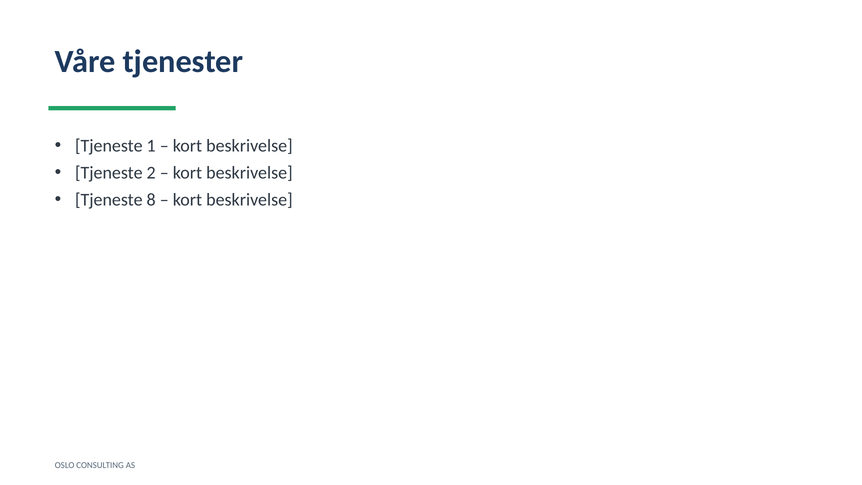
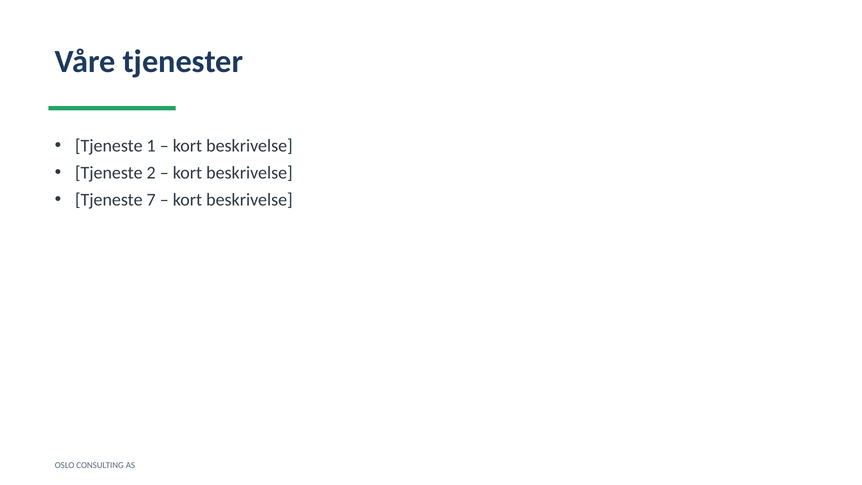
8: 8 -> 7 (151, 200)
